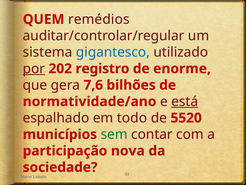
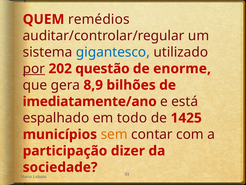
registro: registro -> questão (102, 68)
7,6: 7,6 -> 8,9 (93, 85)
normatividade/ano: normatividade/ano -> imediatamente/ano (90, 101)
está underline: present -> none (185, 101)
5520: 5520 -> 1425 (186, 118)
sem colour: green -> orange (114, 134)
nova: nova -> dizer (128, 150)
